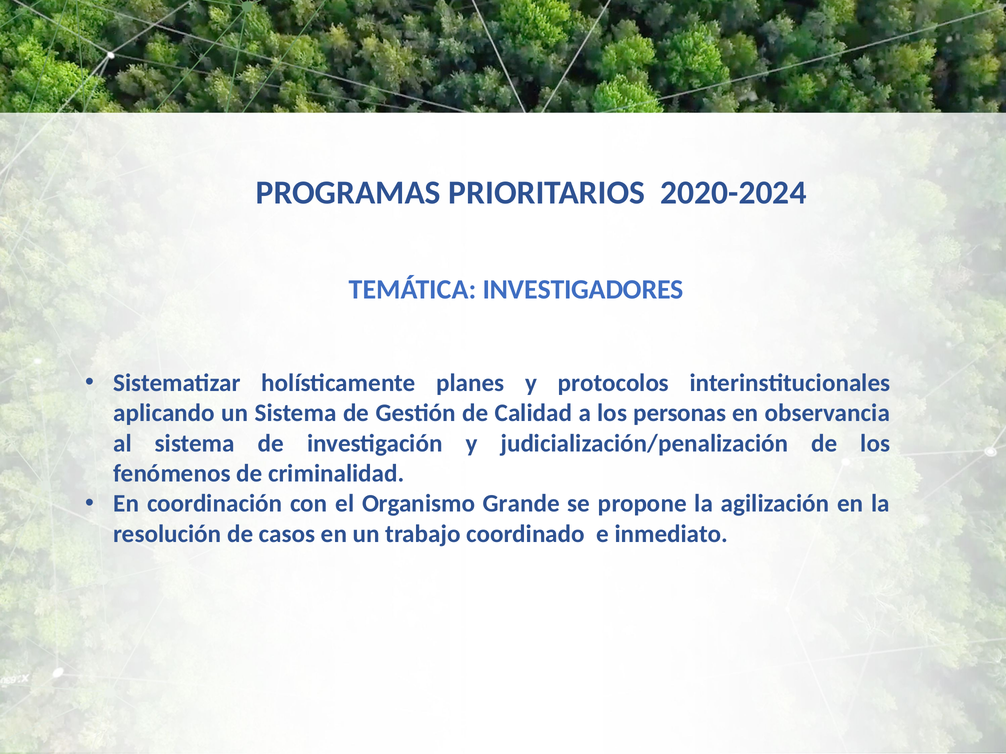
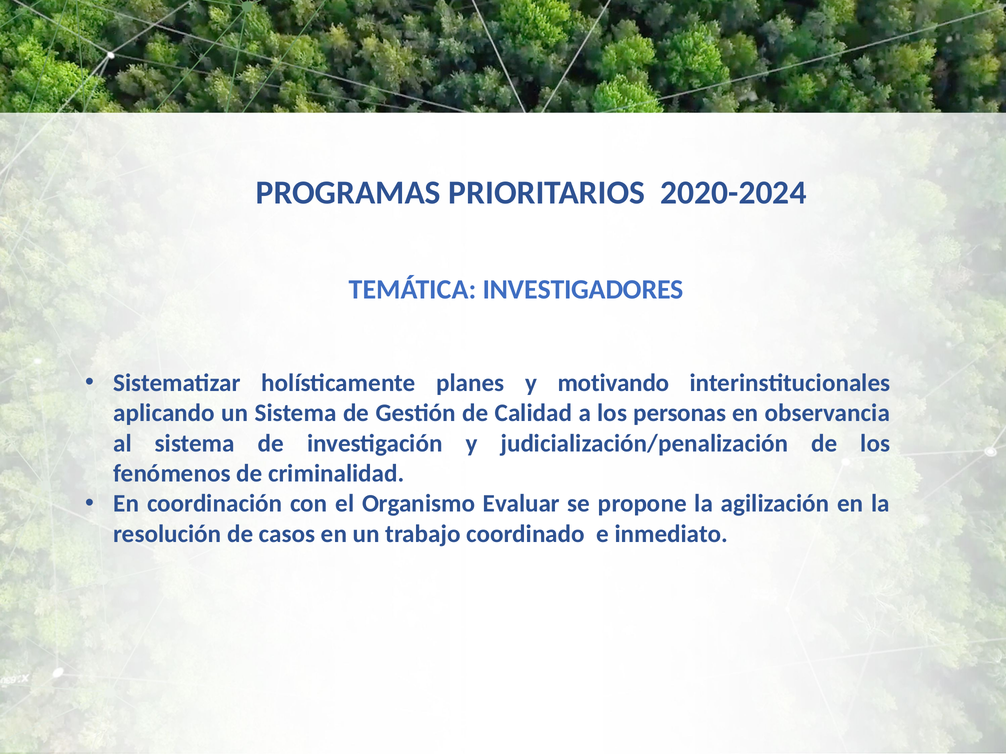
protocolos: protocolos -> motivando (613, 383)
Grande: Grande -> Evaluar (521, 504)
